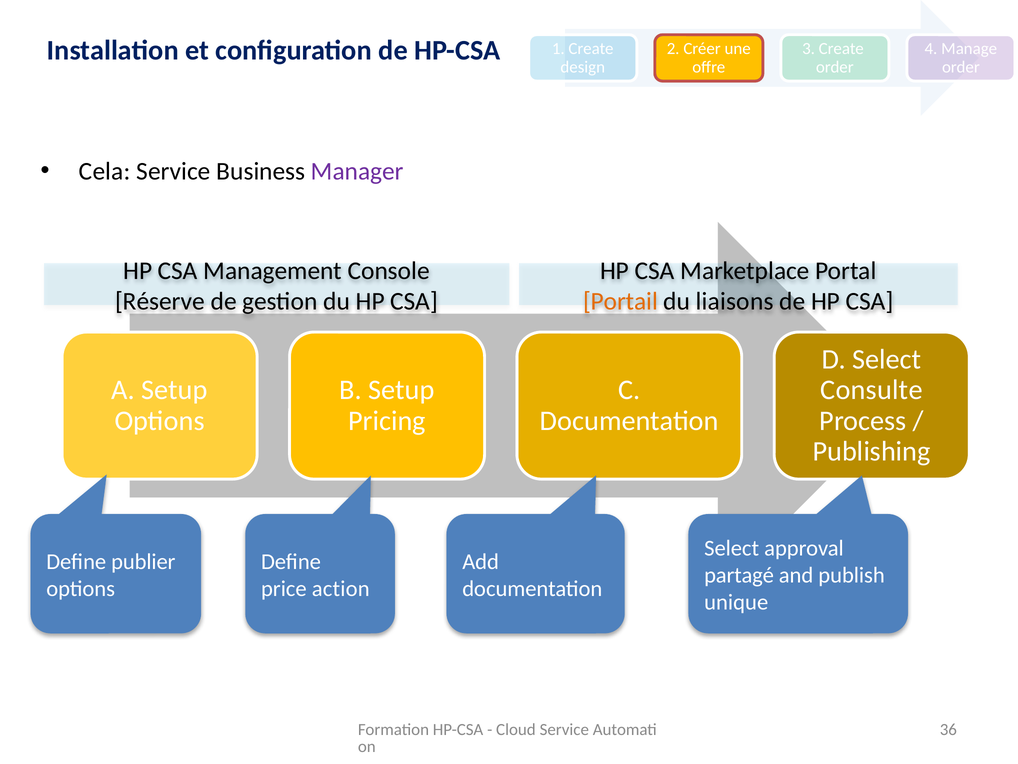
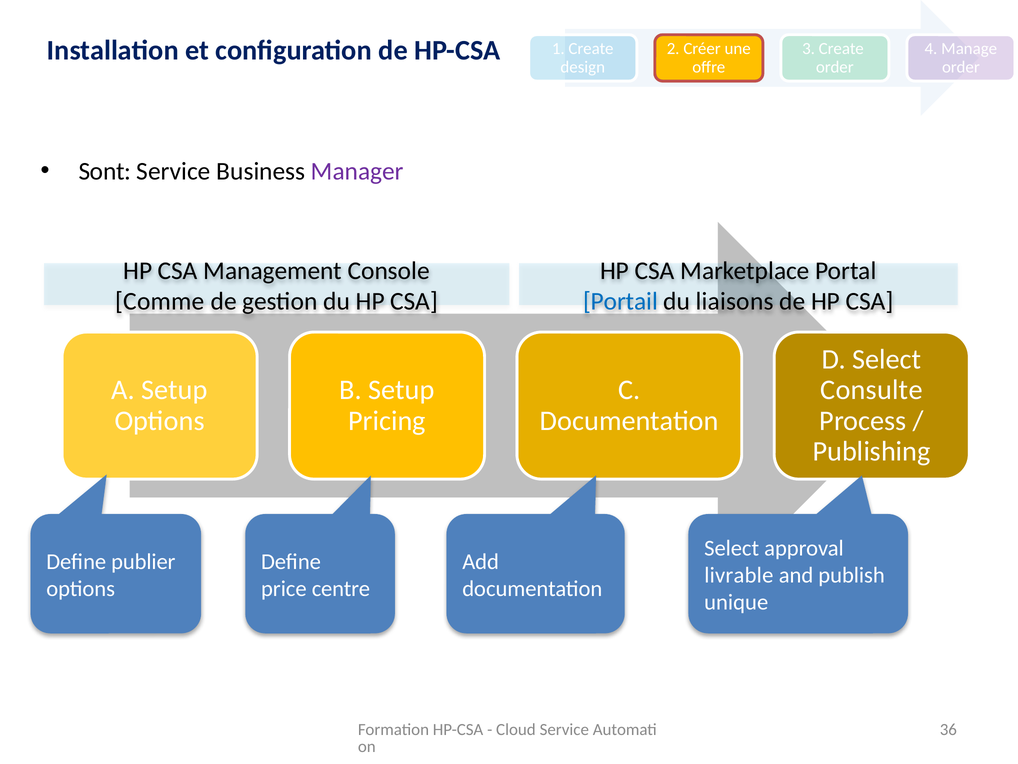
Cela: Cela -> Sont (105, 171)
Réserve: Réserve -> Comme (160, 301)
Portail colour: orange -> blue (620, 301)
partagé: partagé -> livrable (739, 575)
action: action -> centre (341, 588)
